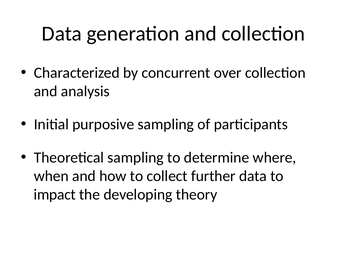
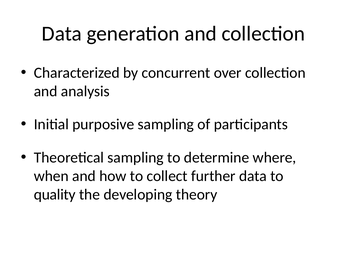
impact: impact -> quality (55, 195)
